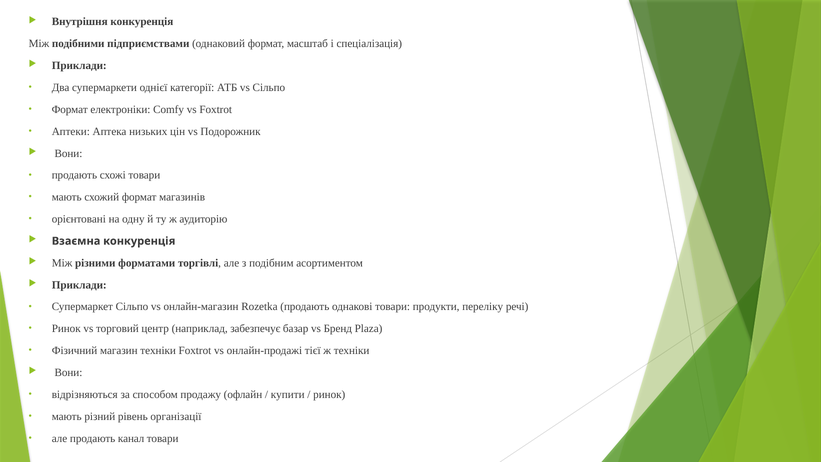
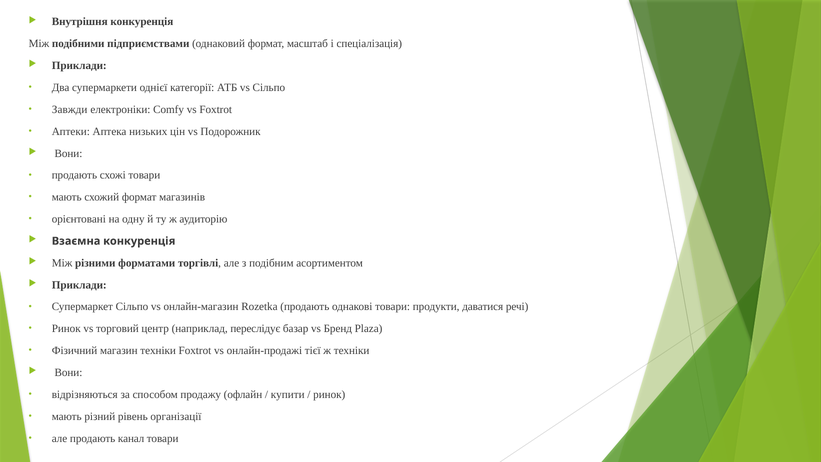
Формат: Формат -> Завжди (70, 109)
переліку: переліку -> даватися (483, 307)
забезпечує: забезпечує -> переслідує (255, 329)
